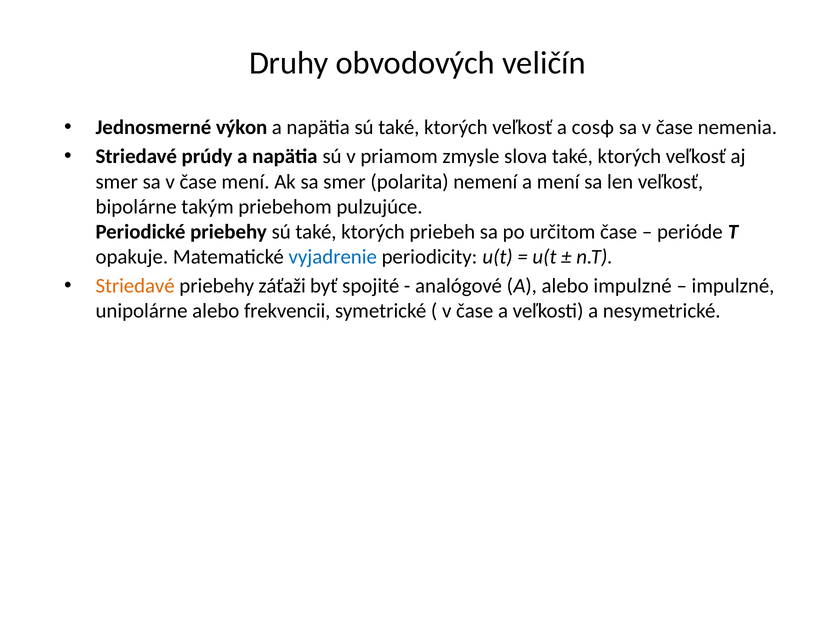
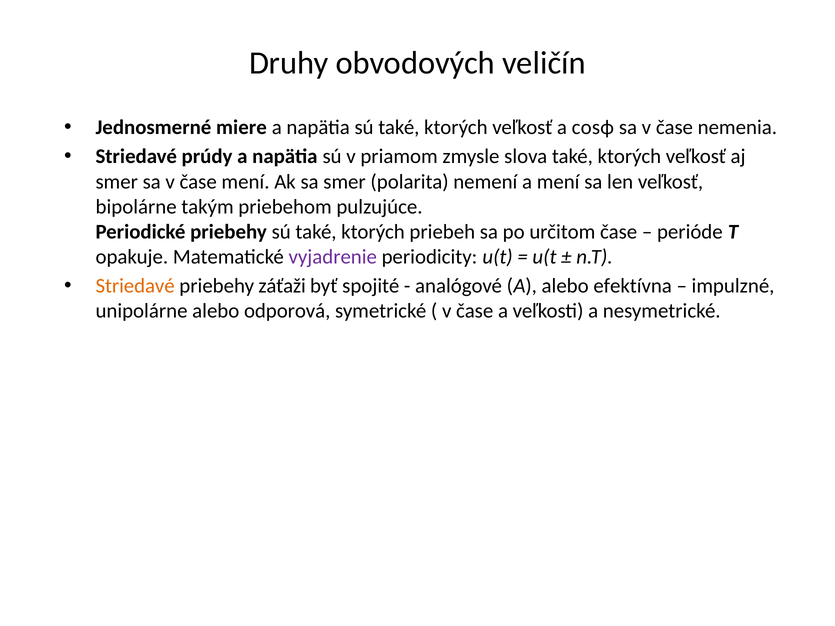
výkon: výkon -> miere (241, 127)
vyjadrenie colour: blue -> purple (333, 257)
alebo impulzné: impulzné -> efektívna (633, 286)
frekvencii: frekvencii -> odporová (287, 311)
